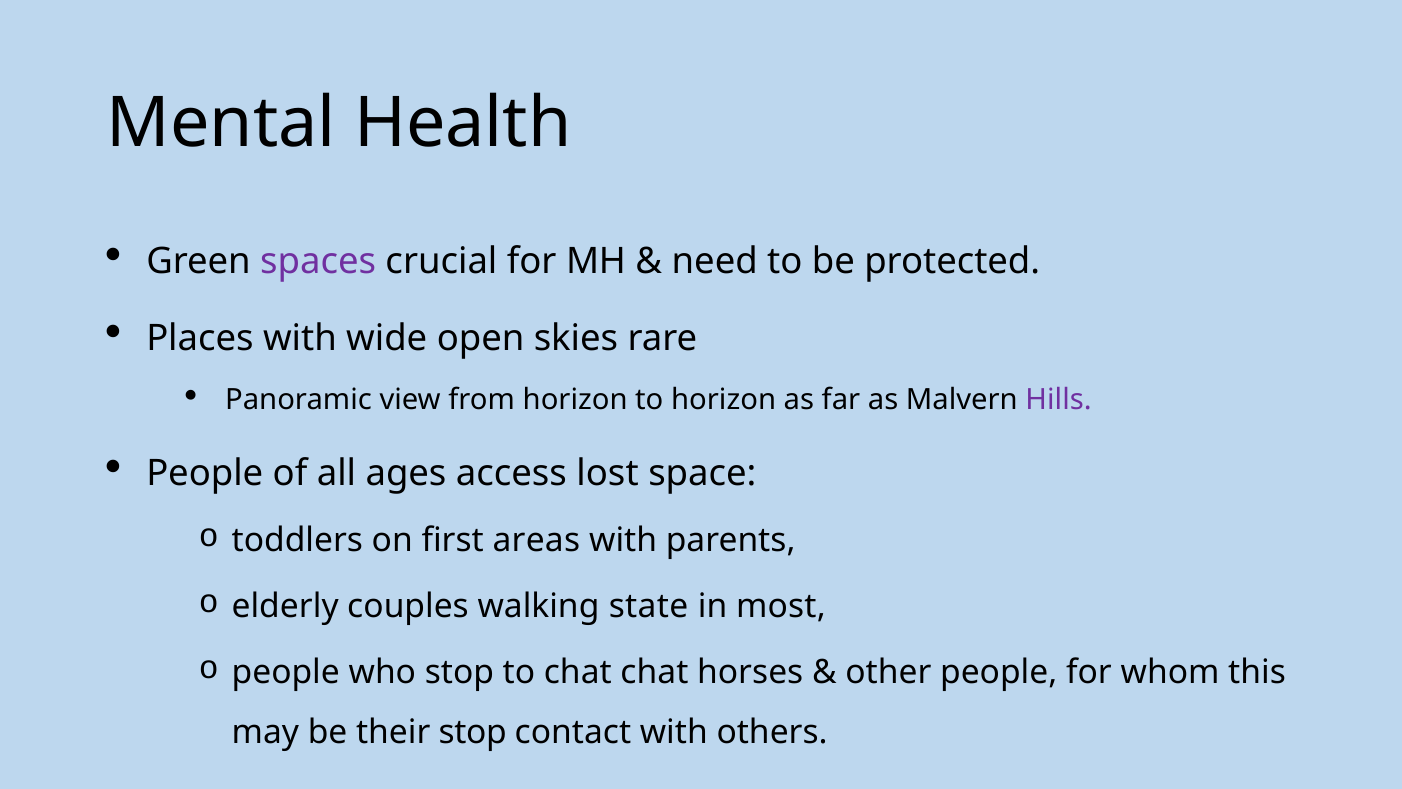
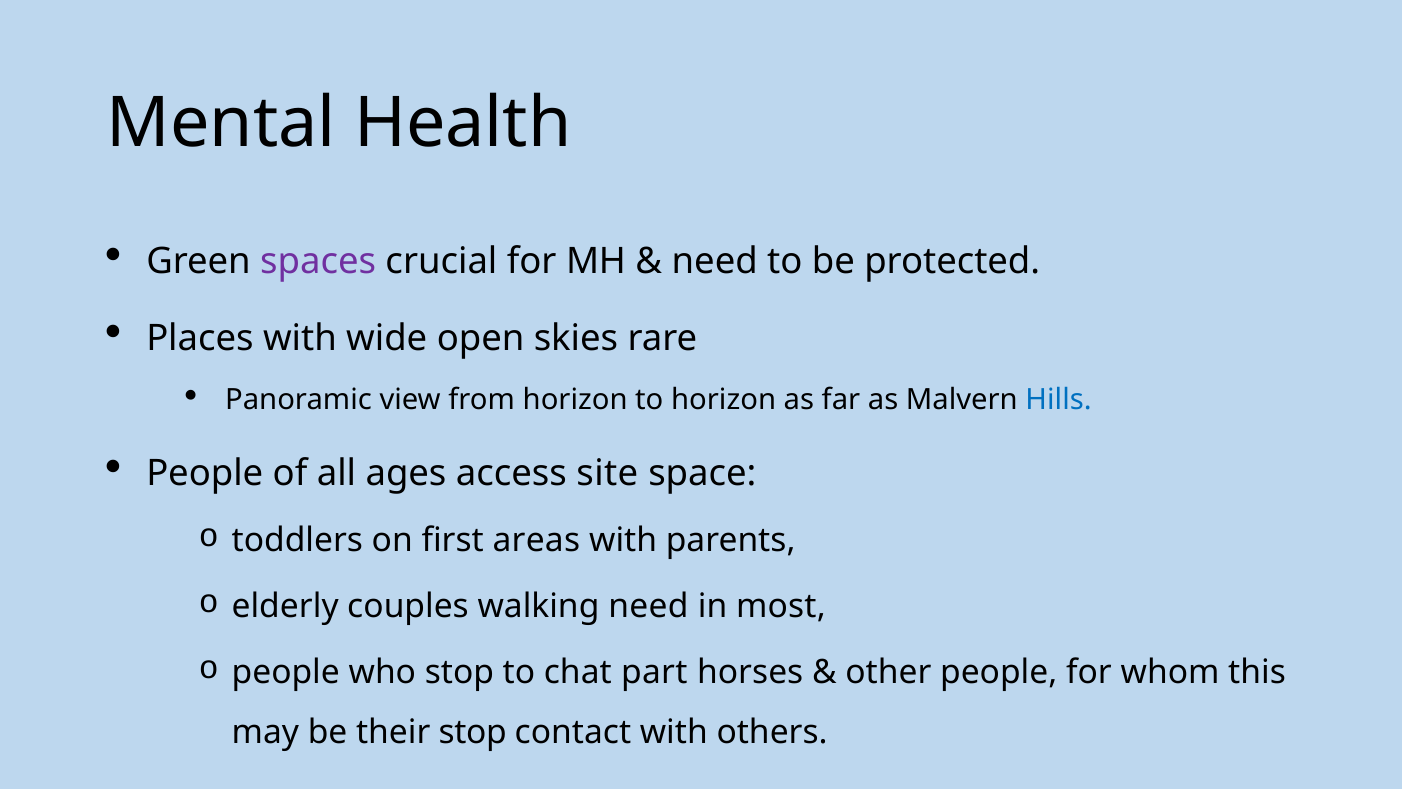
Hills colour: purple -> blue (1059, 400)
lost: lost -> site (607, 473)
walking state: state -> need (649, 606)
chat chat: chat -> part (654, 672)
